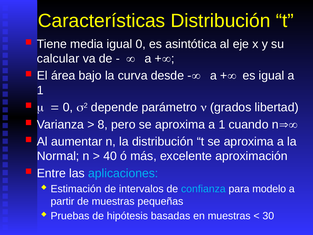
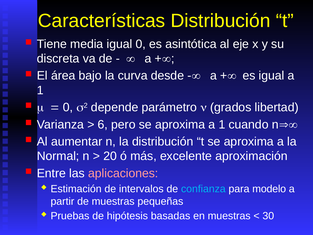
calcular: calcular -> discreta (58, 59)
8: 8 -> 6 (103, 124)
40: 40 -> 20 (110, 156)
aplicaciones colour: light blue -> pink (123, 173)
